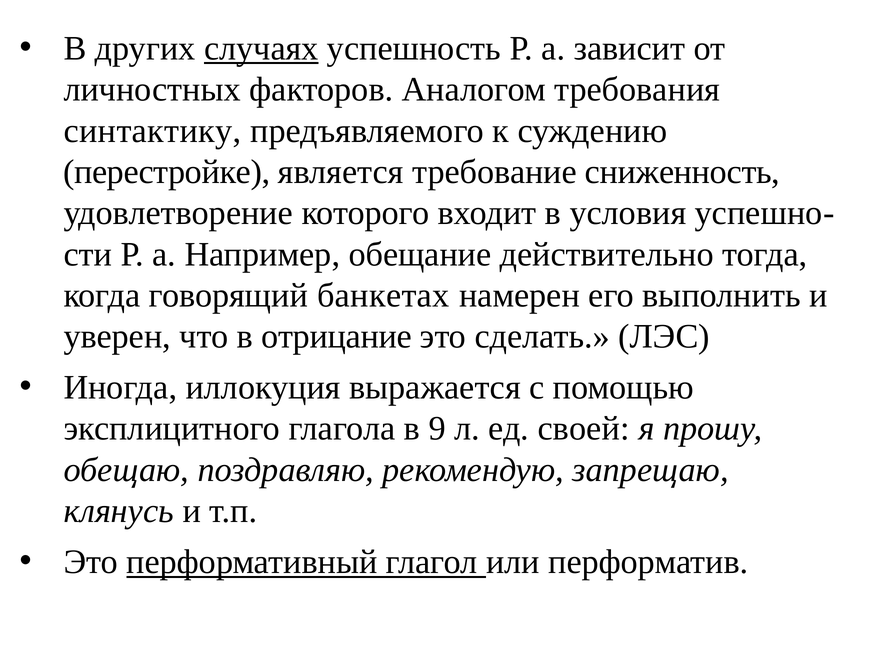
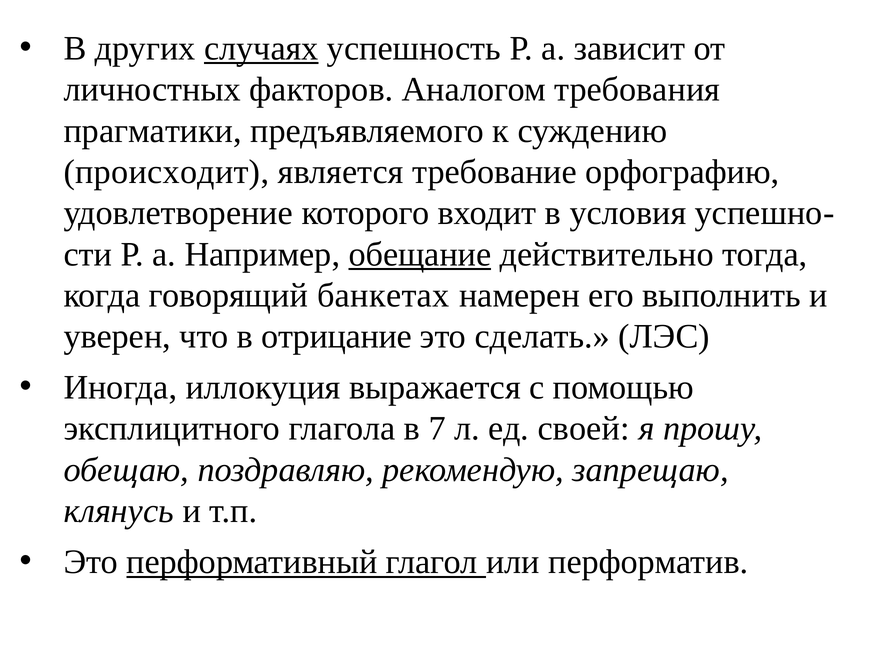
синтактику: синтактику -> прагматики (153, 131)
перестройке: перестройке -> происходит (166, 172)
сниженность: сниженность -> орфографию (682, 172)
обещание underline: none -> present (420, 254)
9: 9 -> 7 (437, 428)
